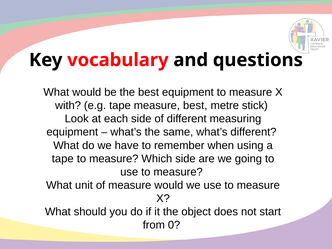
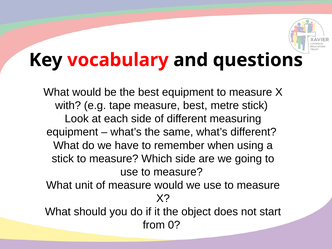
tape: tape -> stick (63, 159)
